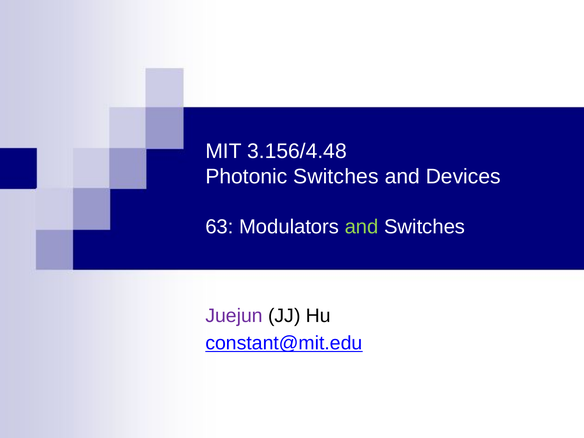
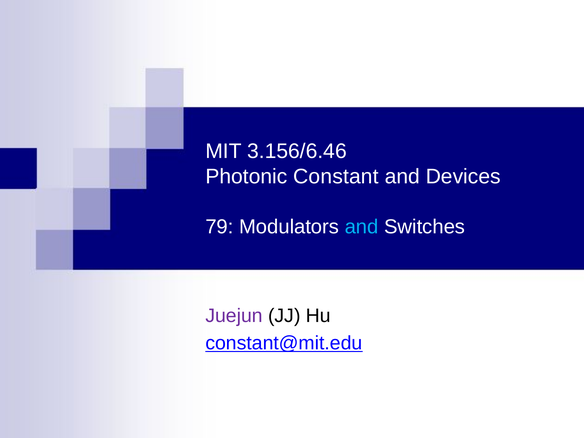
3.156/4.48: 3.156/4.48 -> 3.156/6.46 (297, 151)
Photonic Switches: Switches -> Constant (336, 177)
63: 63 -> 79 (219, 227)
and colour: light green -> light blue (362, 227)
